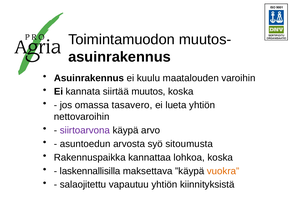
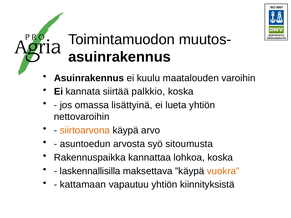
muutos: muutos -> palkkio (148, 92)
tasavero: tasavero -> lisättyinä (132, 105)
siirtoarvona colour: purple -> orange (85, 130)
salaojitettu: salaojitettu -> kattamaan (83, 185)
